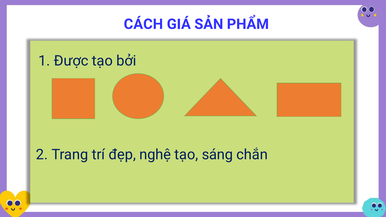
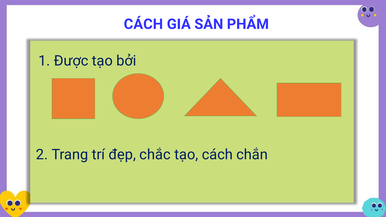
nghệ: nghệ -> chắc (155, 155)
tạo sáng: sáng -> cách (217, 155)
